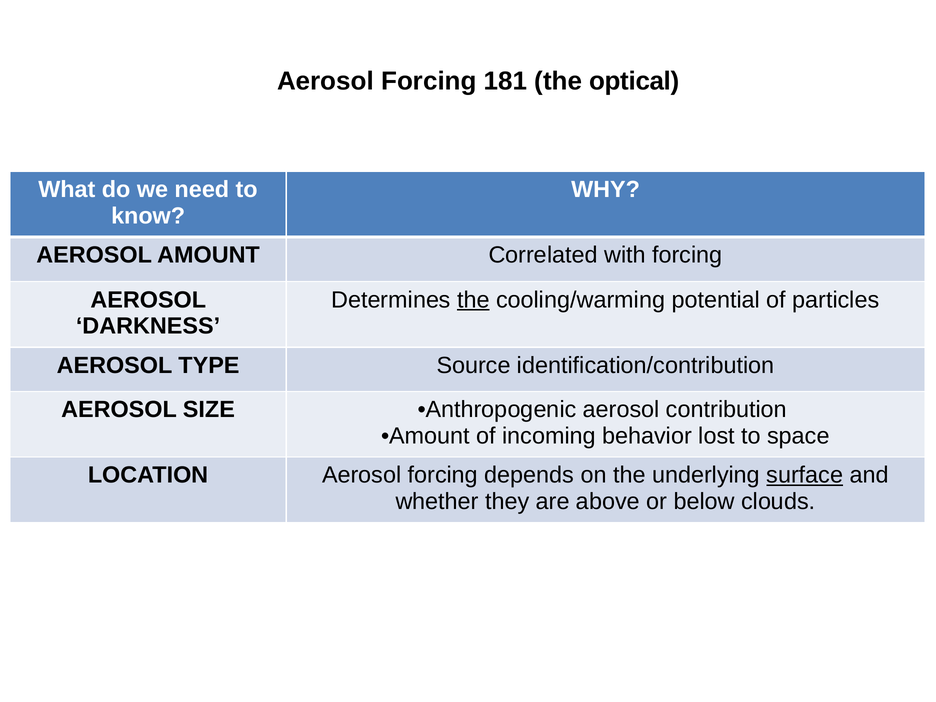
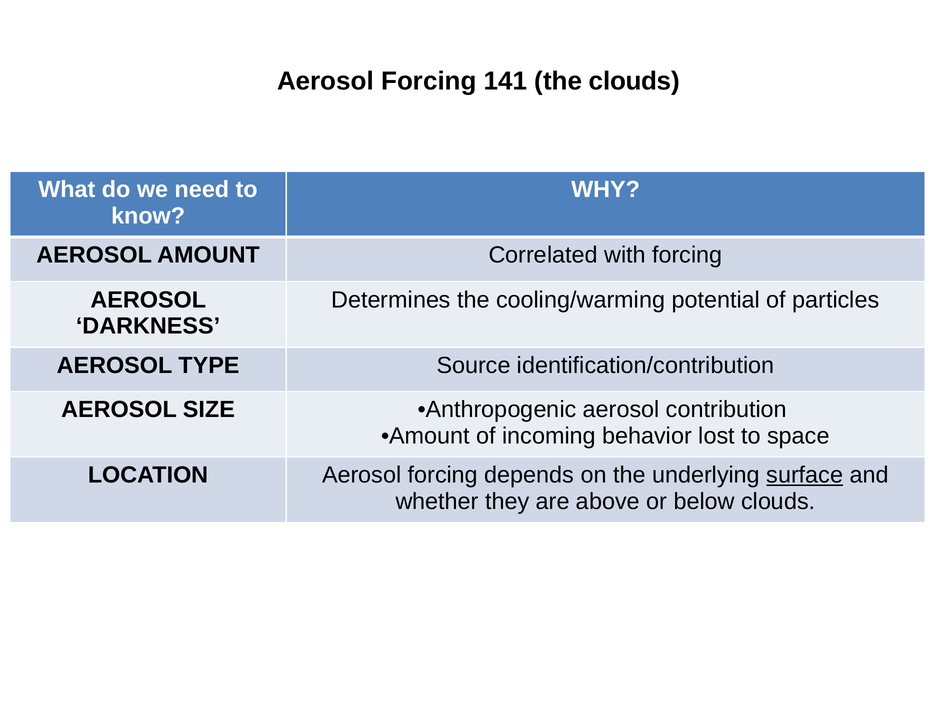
181: 181 -> 141 (505, 81)
the optical: optical -> clouds (634, 81)
the underline: present -> none (473, 300)
